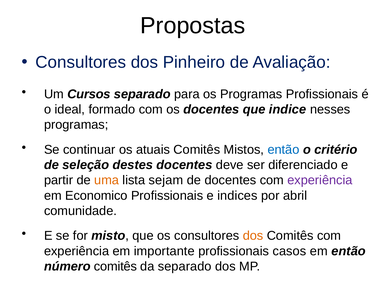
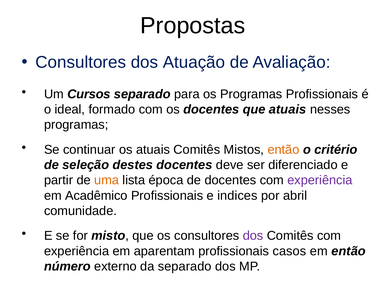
Pinheiro: Pinheiro -> Atuação (194, 62)
que indice: indice -> atuais (288, 109)
então colour: blue -> orange (283, 149)
sejam: sejam -> época (166, 180)
Economico: Economico -> Acadêmico (96, 195)
dos colour: orange -> purple (253, 235)
importante: importante -> aparentam (164, 251)
número comitês: comitês -> externo (115, 266)
